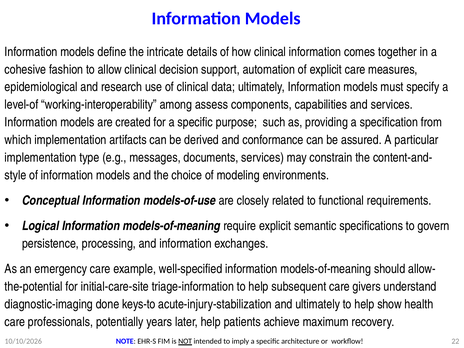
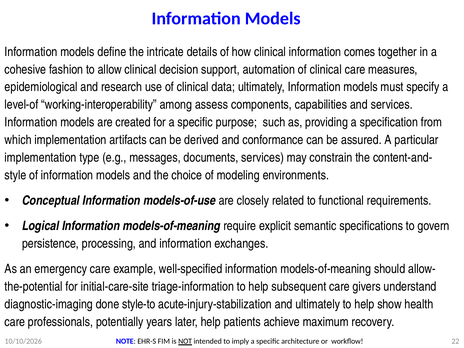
automation of explicit: explicit -> clinical (326, 69)
keys-to: keys-to -> style-to (139, 304)
